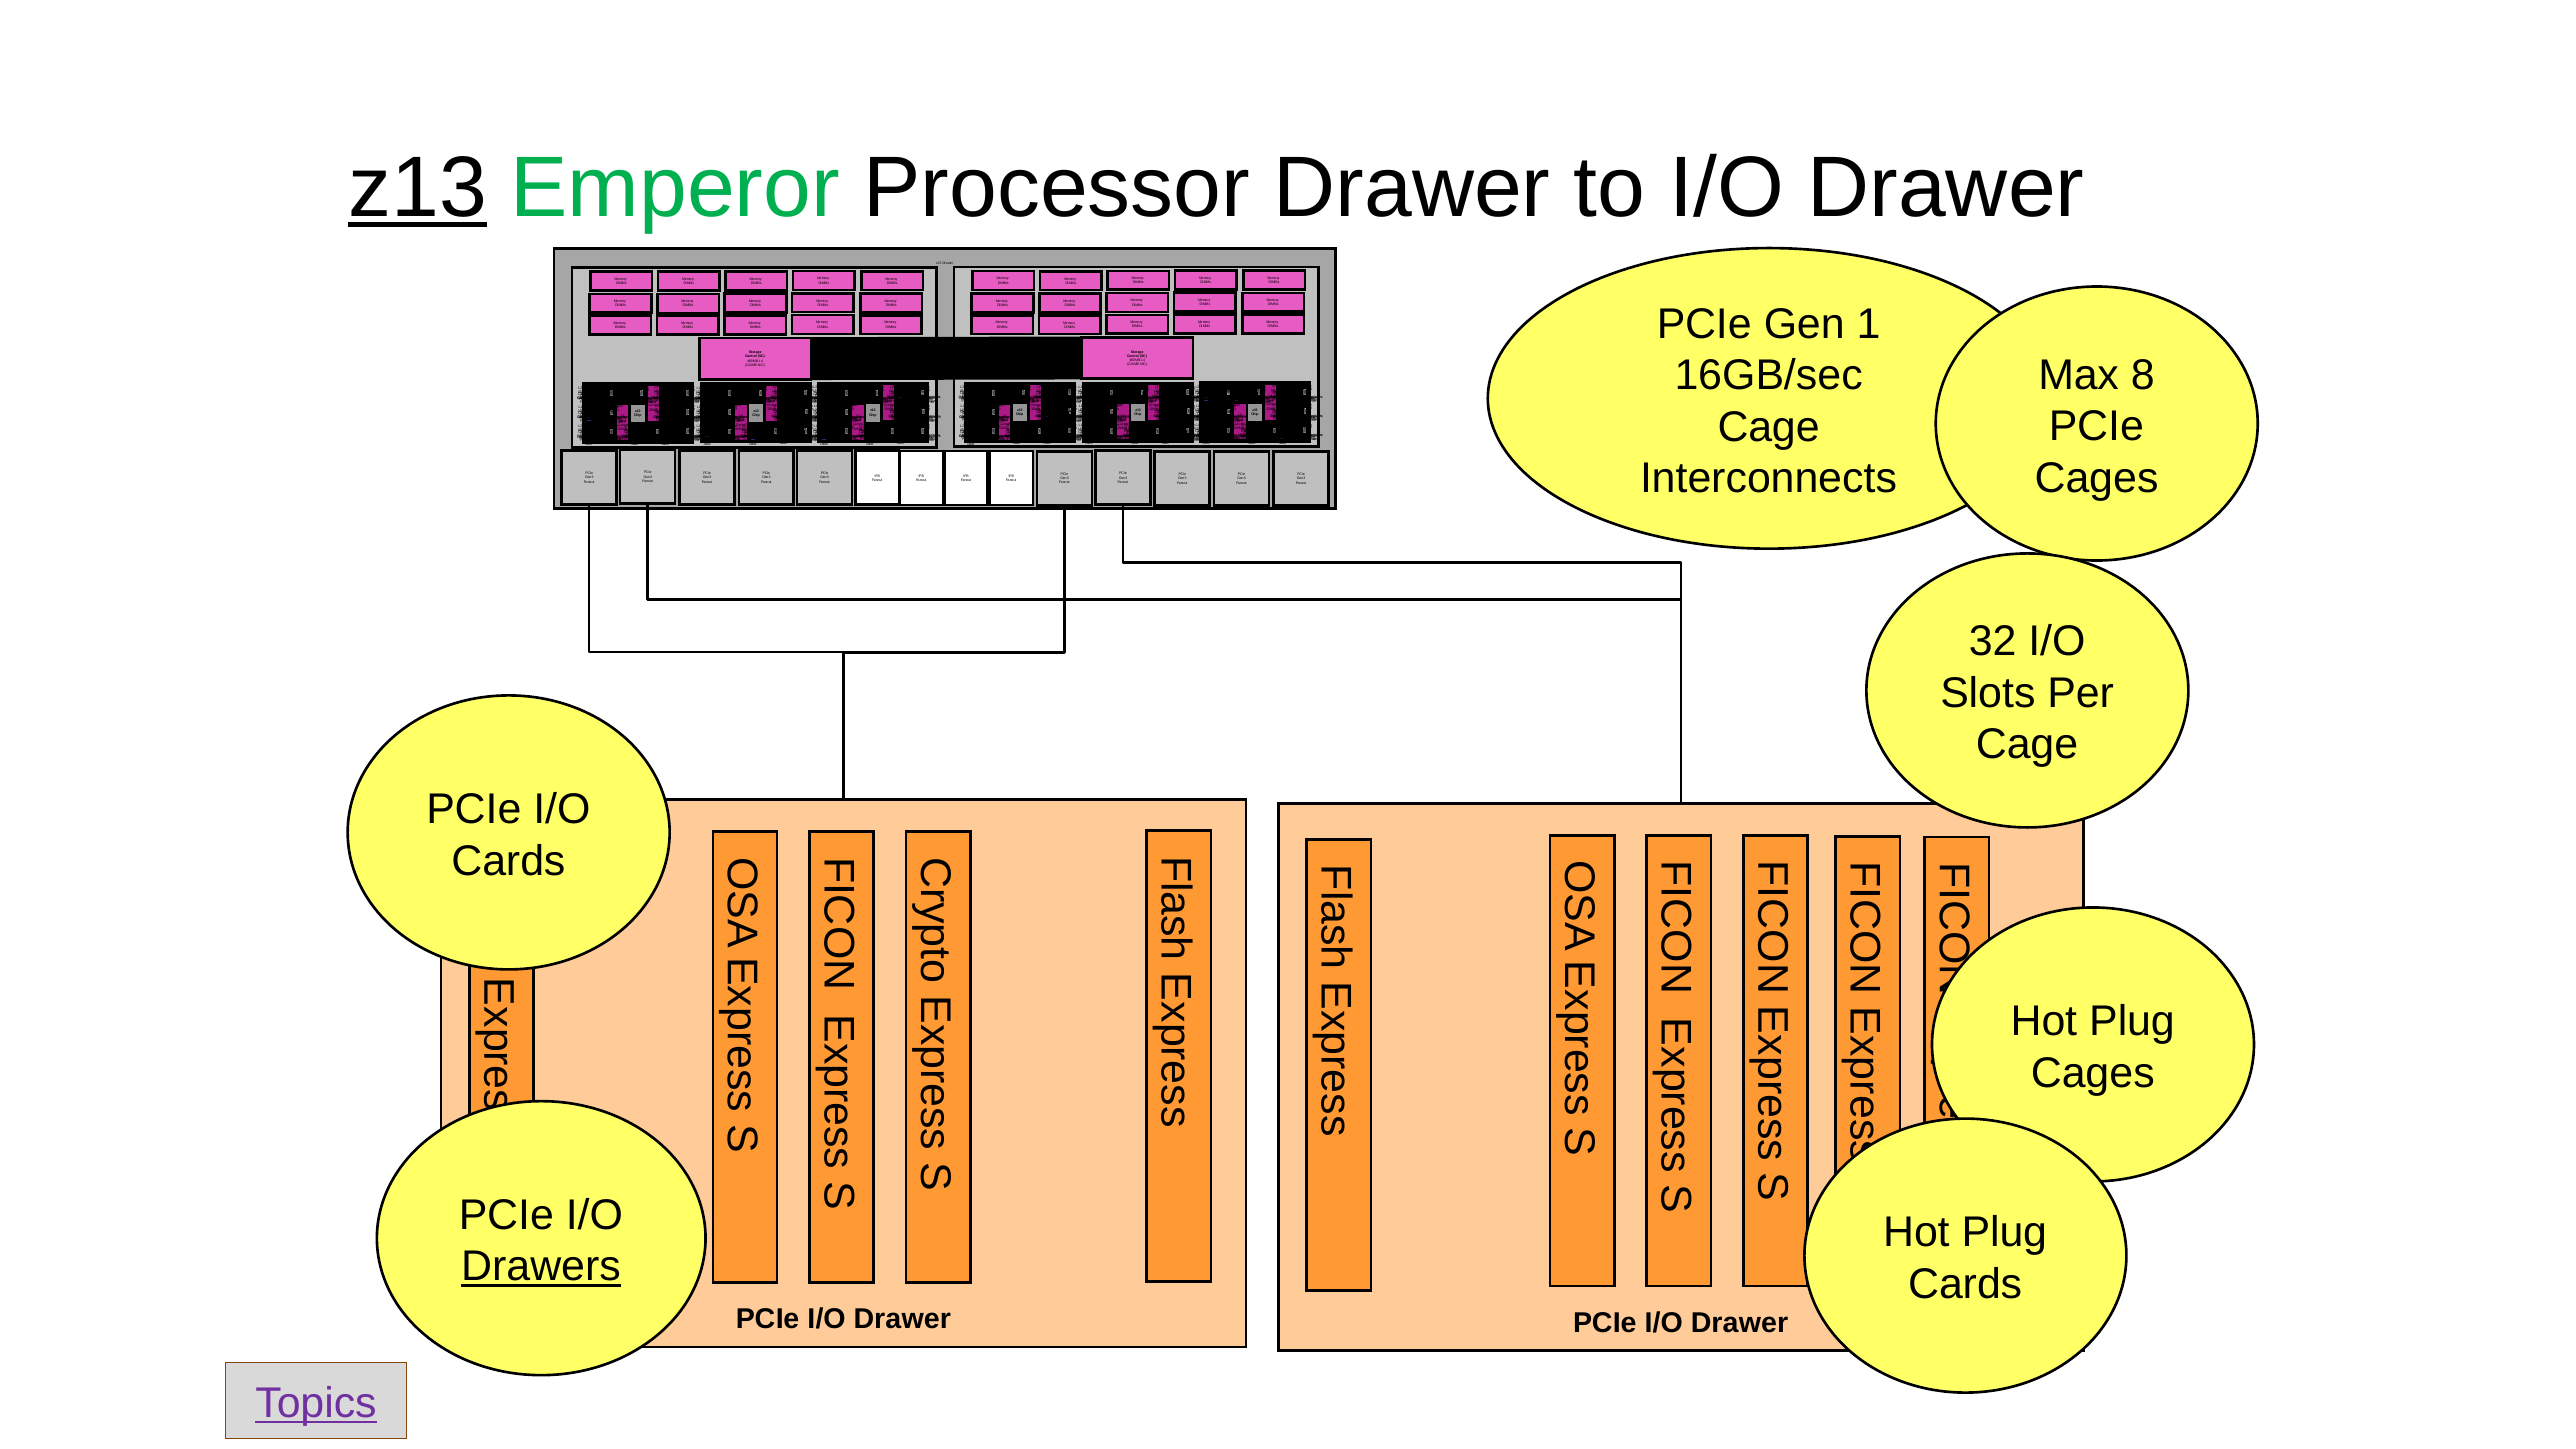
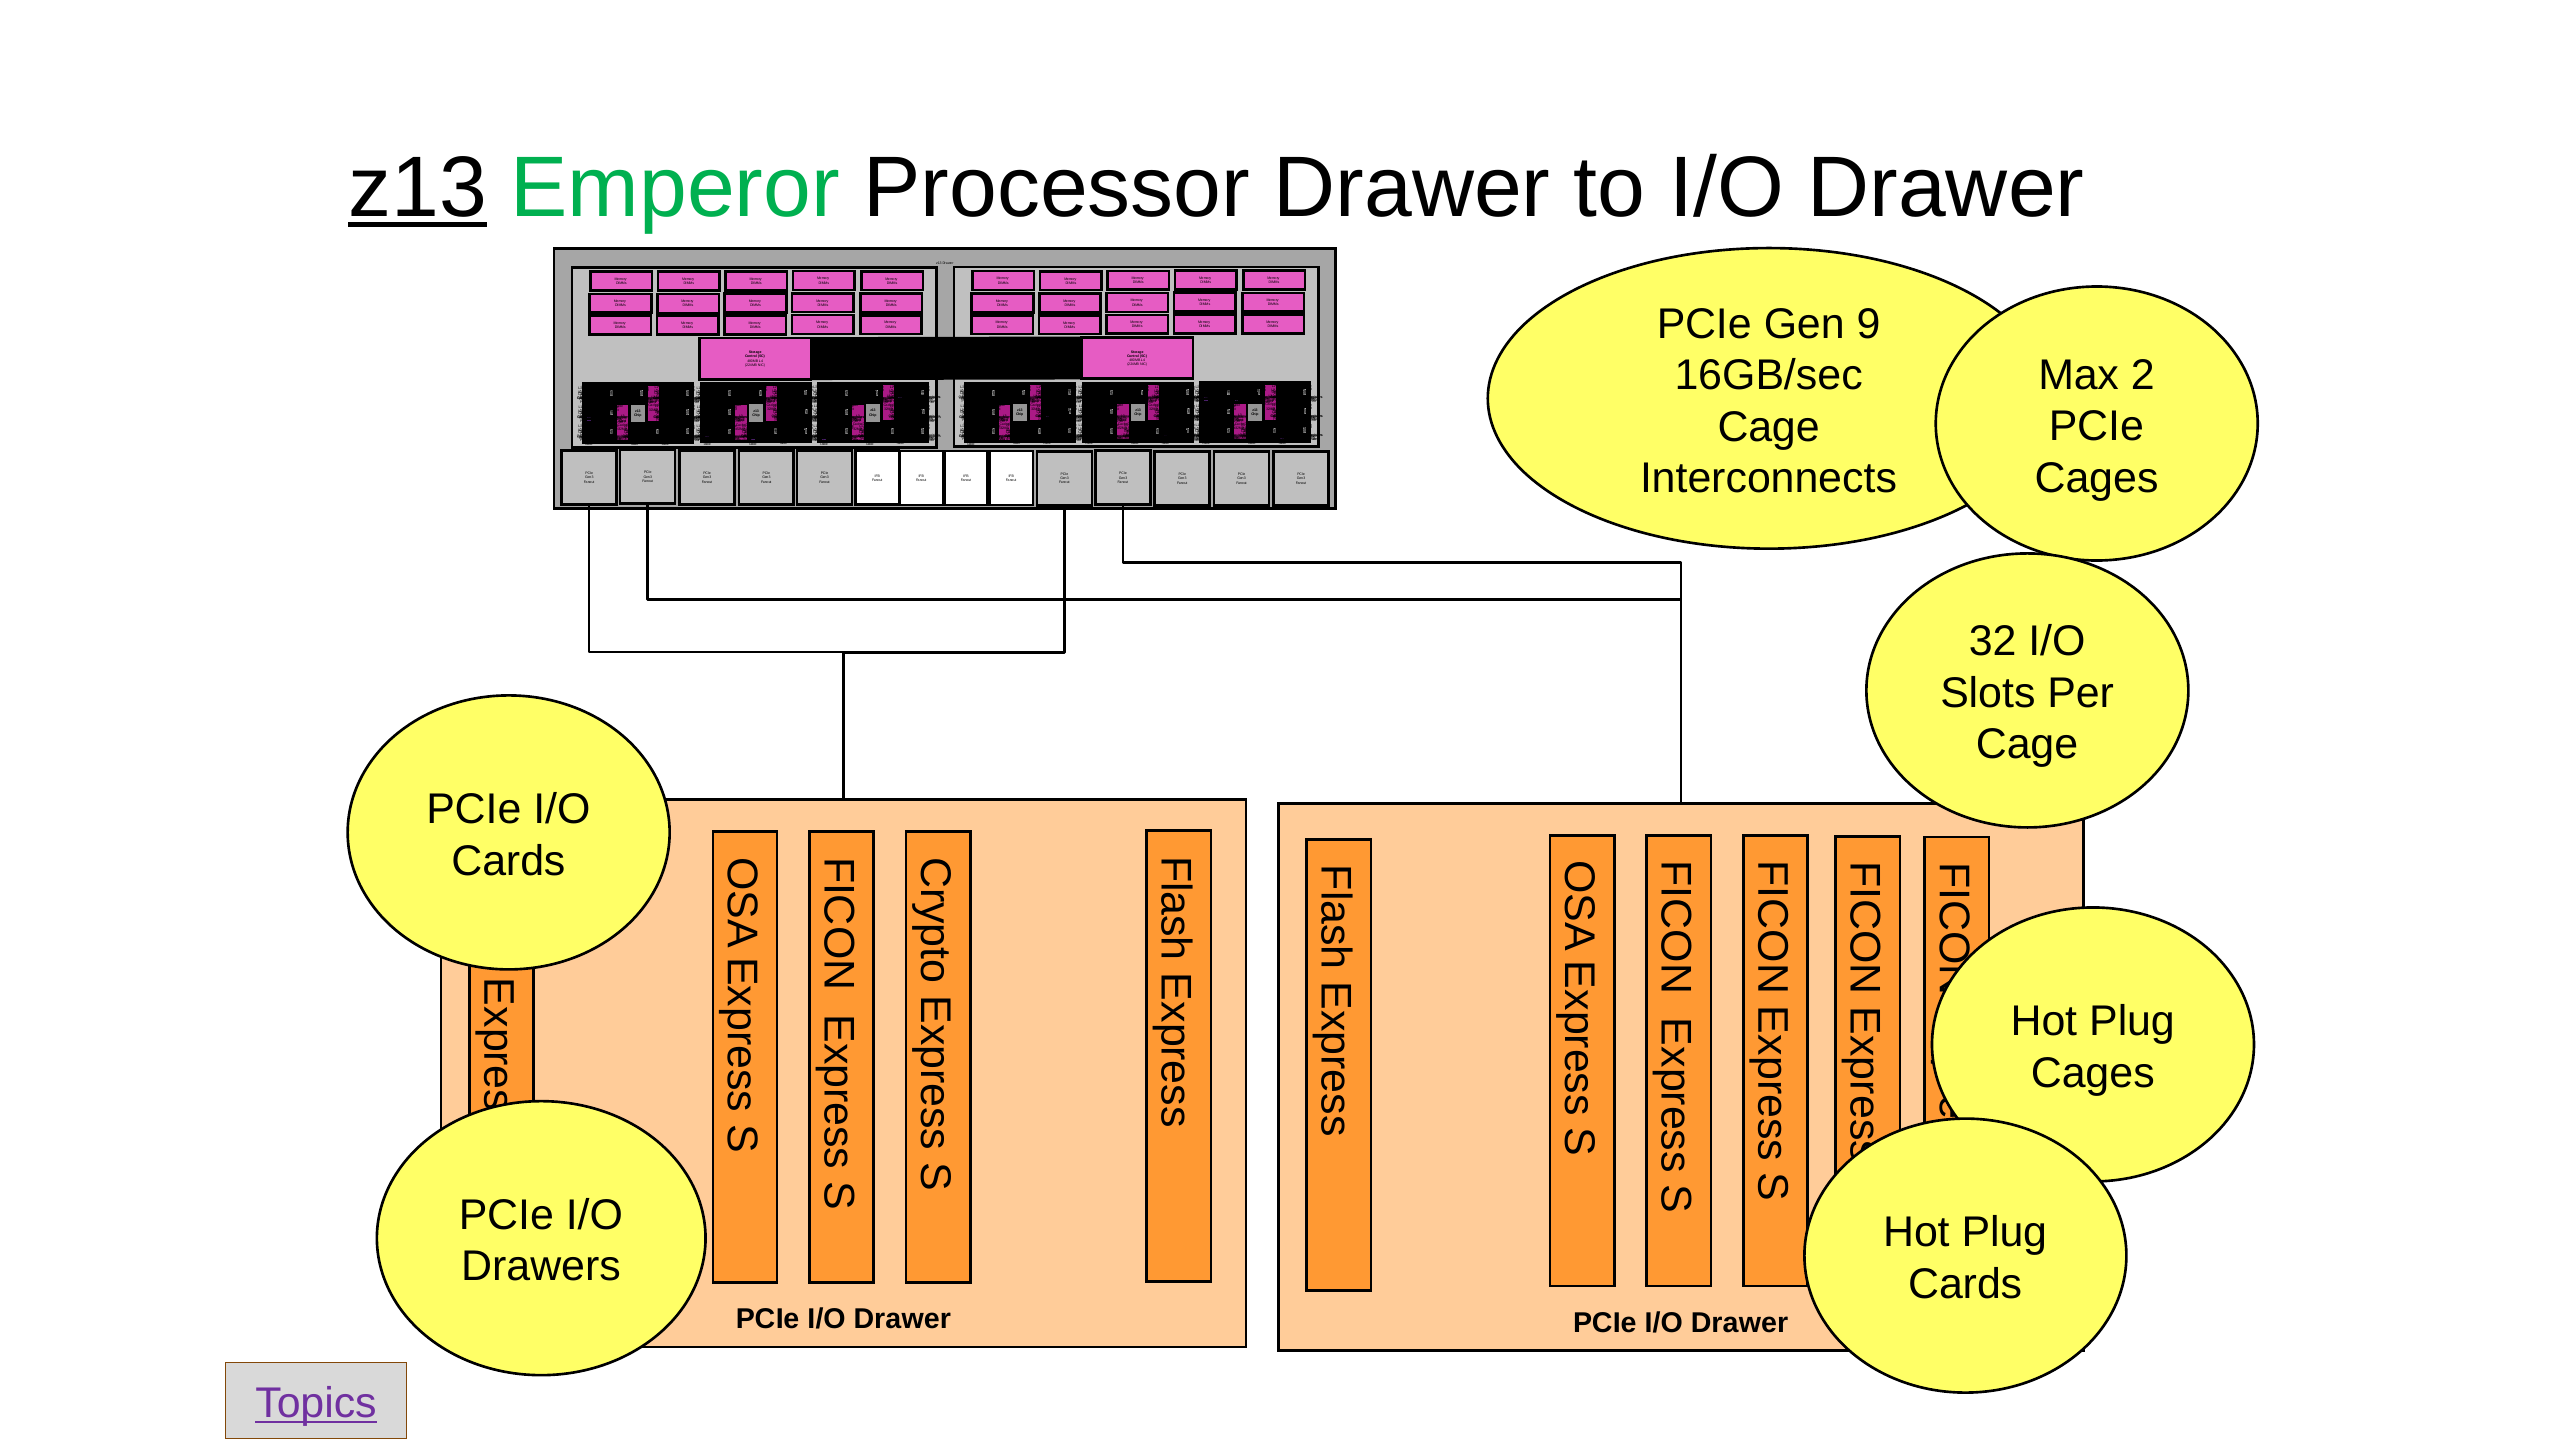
1: 1 -> 9 (1868, 324)
8: 8 -> 2 (2143, 375)
Drawers underline: present -> none (541, 1267)
